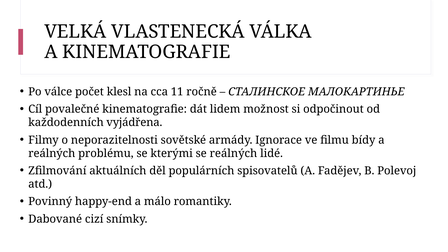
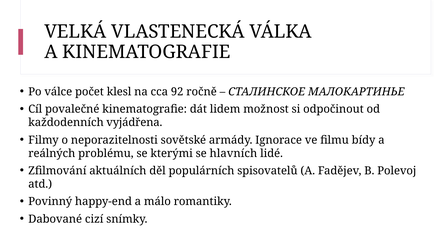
11: 11 -> 92 (177, 92)
se reálných: reálných -> hlavních (233, 153)
